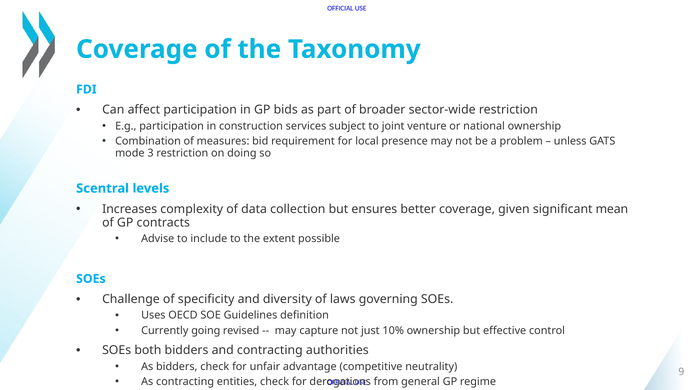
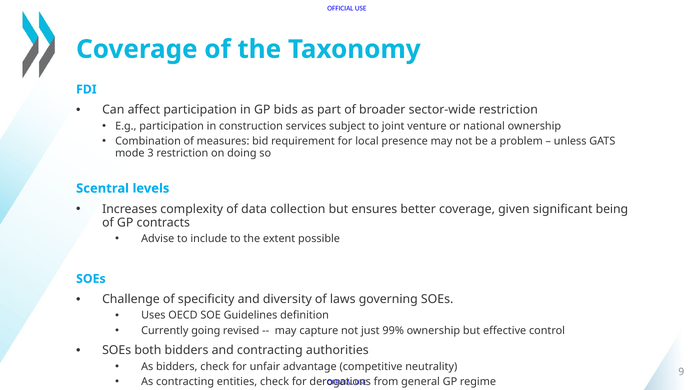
mean: mean -> being (612, 209)
10%: 10% -> 99% (393, 331)
